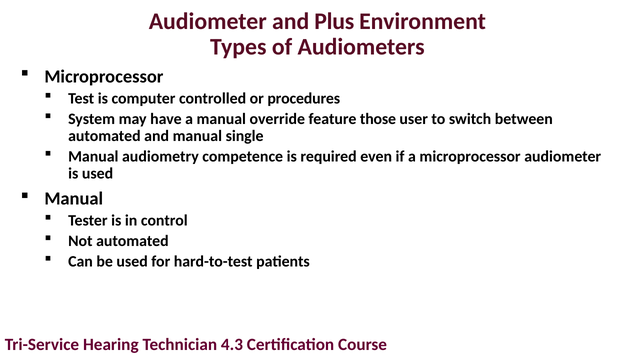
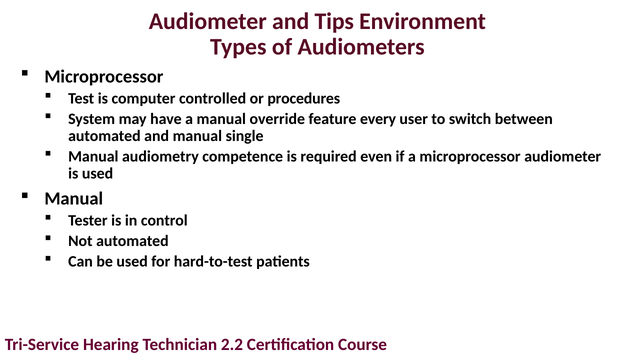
Plus: Plus -> Tips (334, 21)
those: those -> every (378, 119)
4.3: 4.3 -> 2.2 (232, 344)
